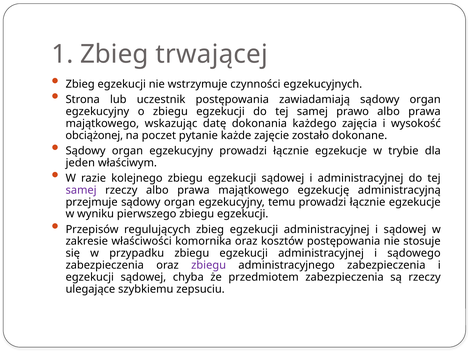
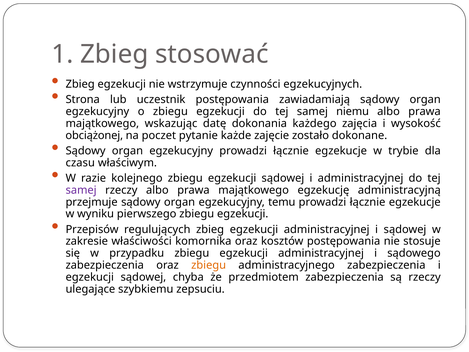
trwającej: trwającej -> stosować (212, 54)
prawo: prawo -> niemu (353, 111)
jeden: jeden -> czasu (80, 163)
zbiegu colour: purple -> orange (209, 265)
